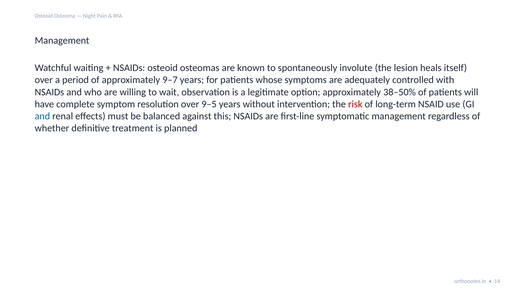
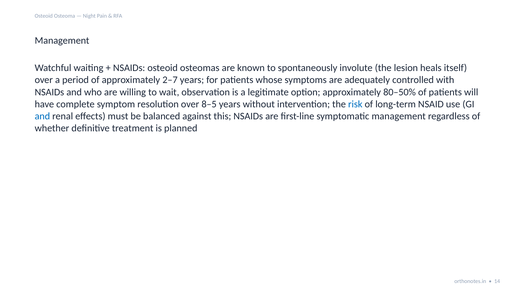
9–7: 9–7 -> 2–7 (170, 80)
38–50%: 38–50% -> 80–50% (400, 92)
9–5: 9–5 -> 8–5 (209, 104)
risk colour: red -> blue (355, 104)
